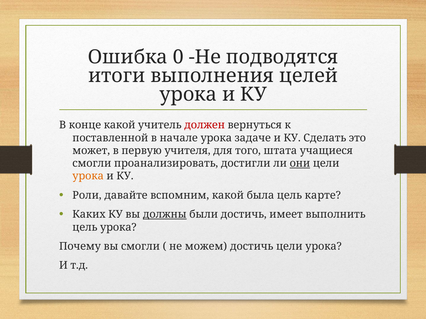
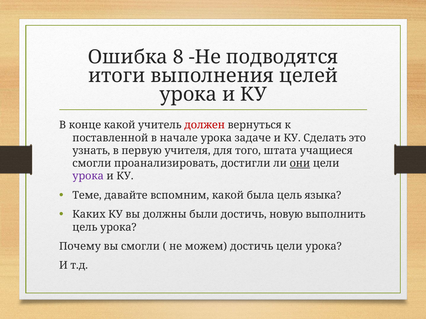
0: 0 -> 8 (178, 57)
может: может -> узнать (91, 151)
урока colour: orange -> purple (88, 176)
Роли: Роли -> Теме (87, 196)
карте: карте -> языка (323, 196)
должны underline: present -> none (165, 215)
имеет: имеет -> новую (286, 215)
